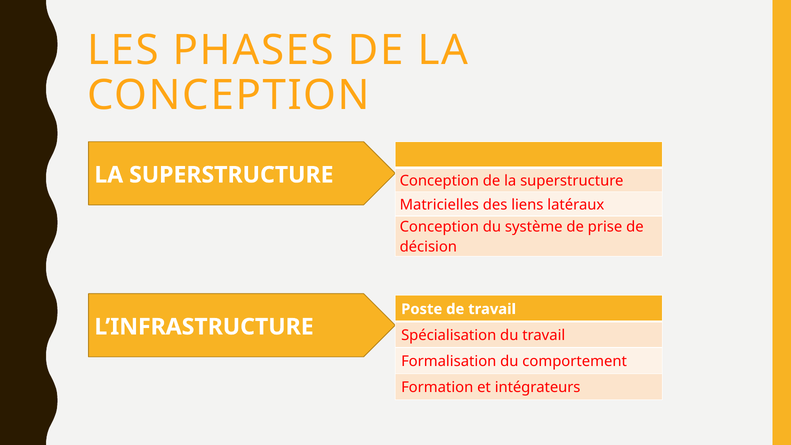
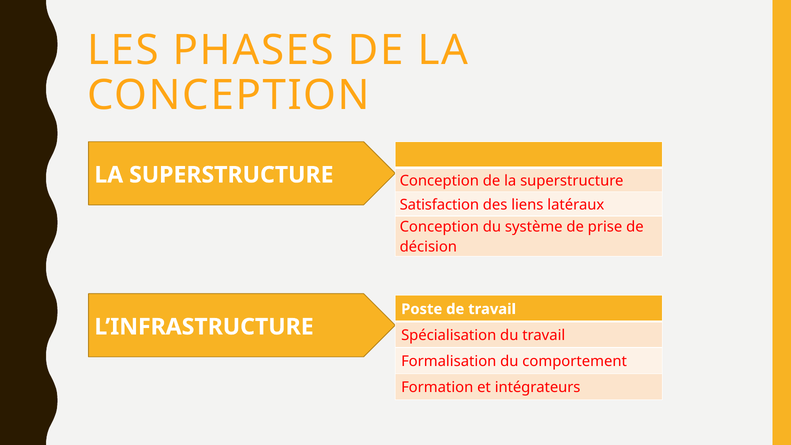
Matricielles: Matricielles -> Satisfaction (439, 205)
